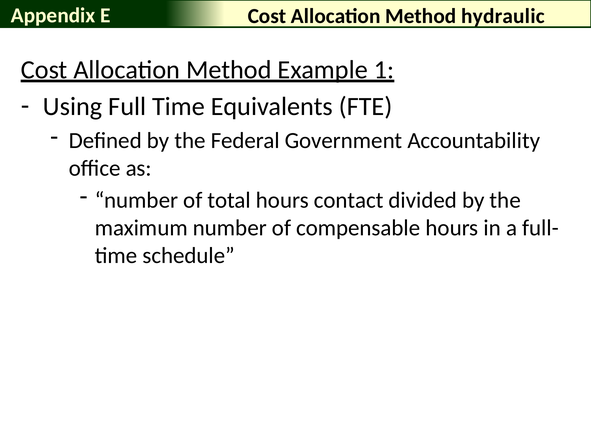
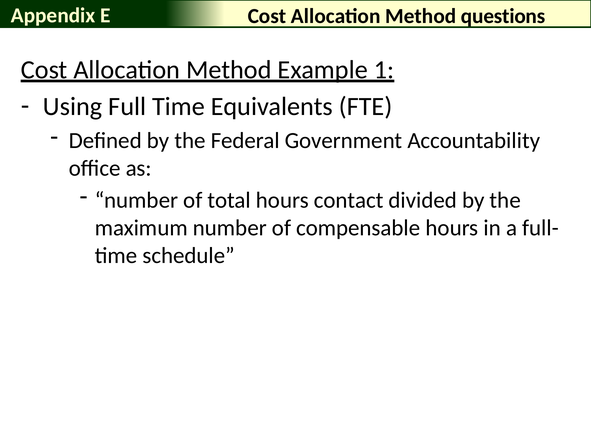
hydraulic: hydraulic -> questions (503, 16)
